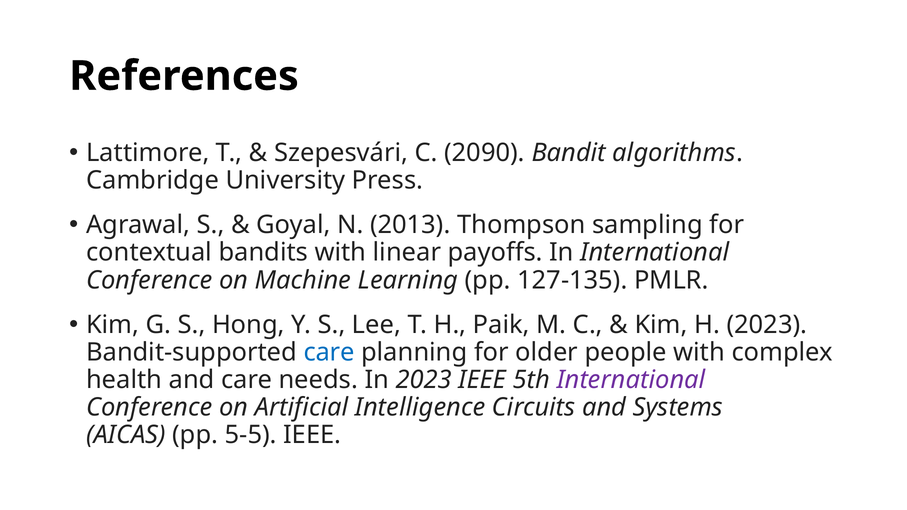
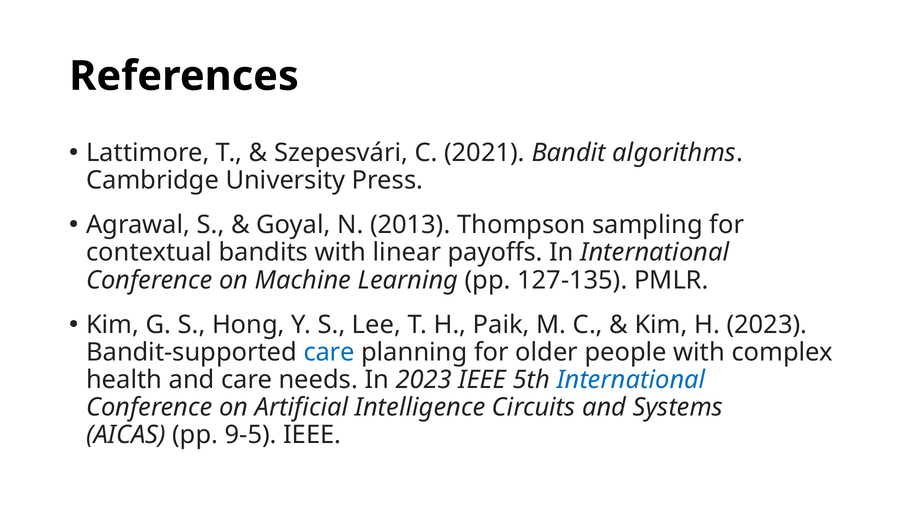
2090: 2090 -> 2021 (484, 153)
International colour: purple -> blue (631, 380)
5-5: 5-5 -> 9-5 (251, 435)
